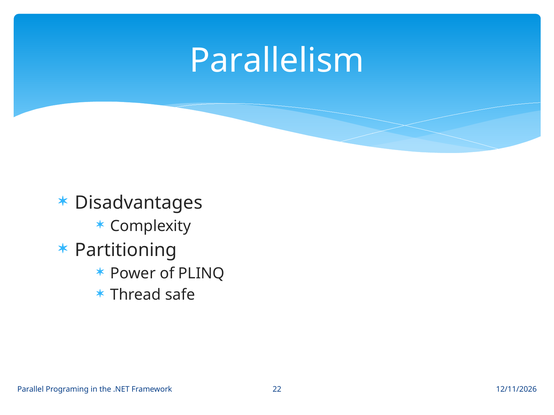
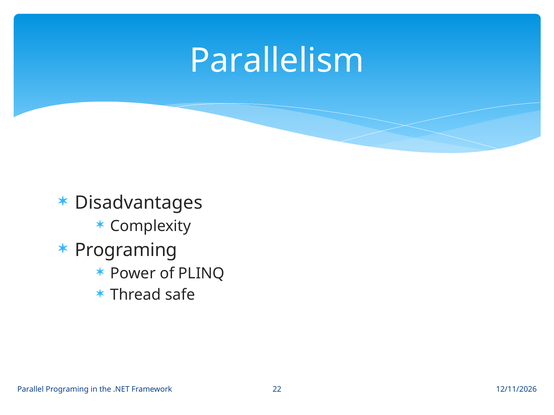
Partitioning: Partitioning -> Programing (126, 250)
